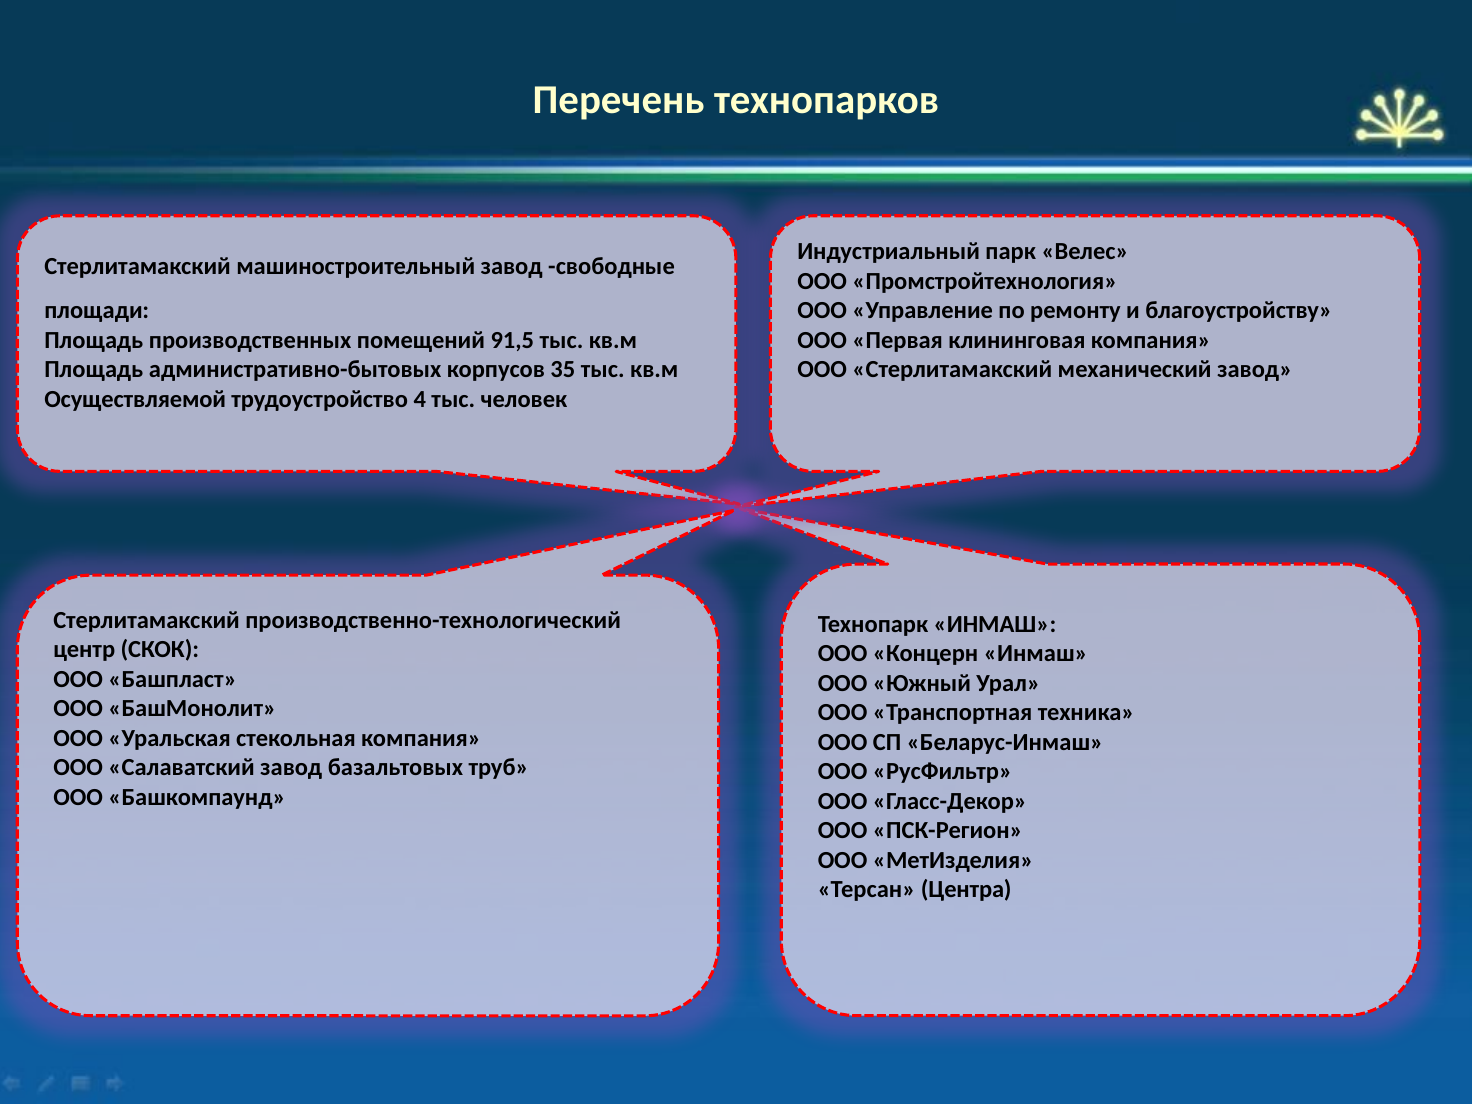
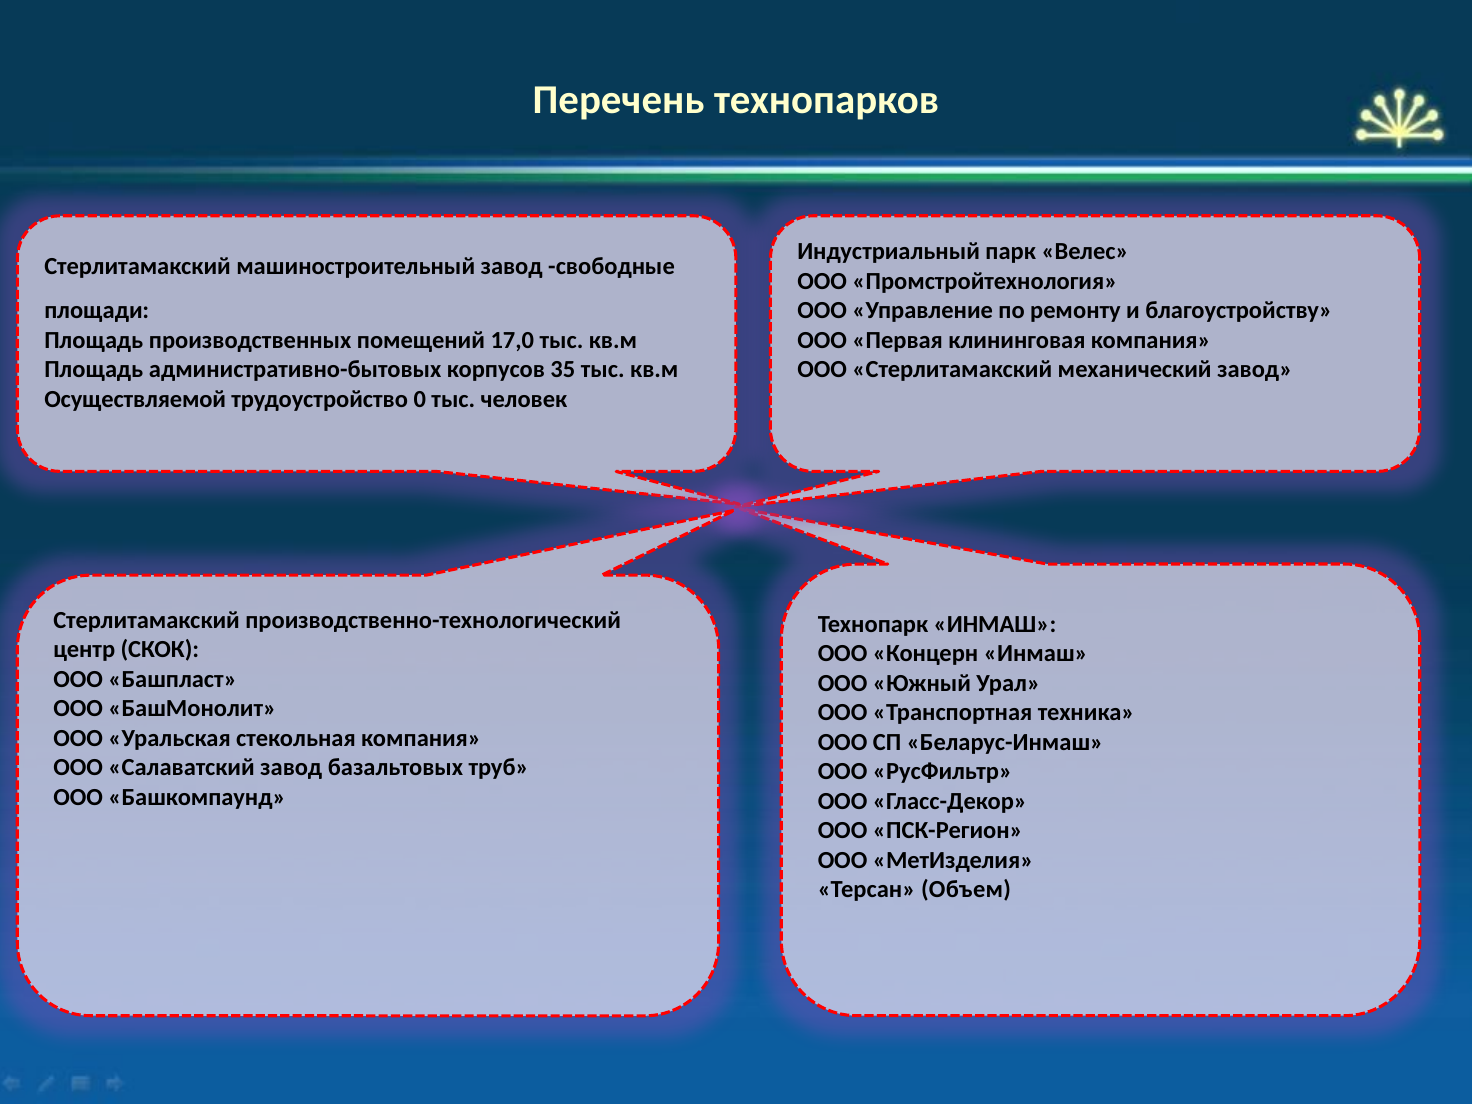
91,5: 91,5 -> 17,0 (512, 340)
4: 4 -> 0 (420, 399)
Центра: Центра -> Объем (966, 889)
